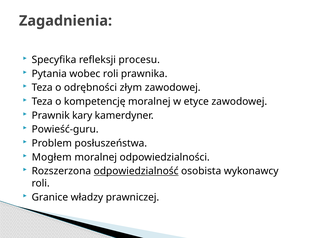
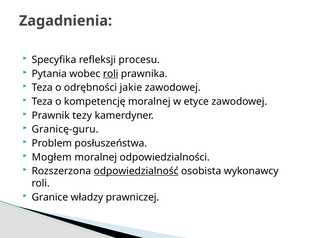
roli underline: none -> present (111, 74)
złym: złym -> jakie (131, 88)
kary: kary -> tezy (82, 115)
Powieść-guru: Powieść-guru -> Granicę-guru (65, 129)
